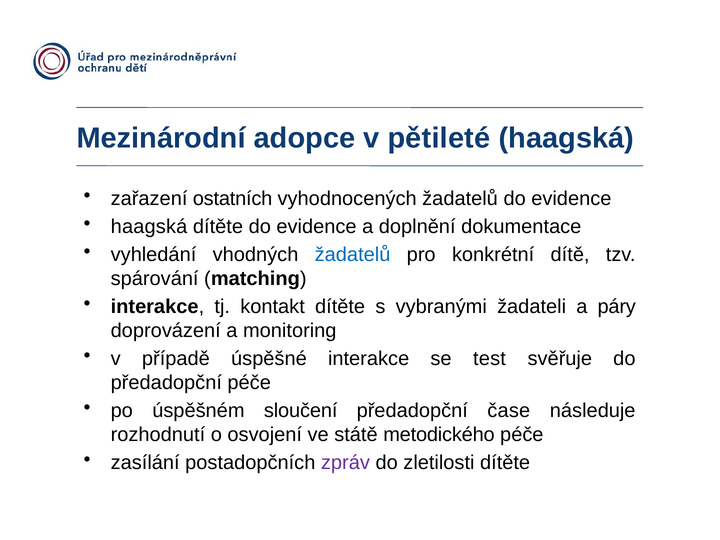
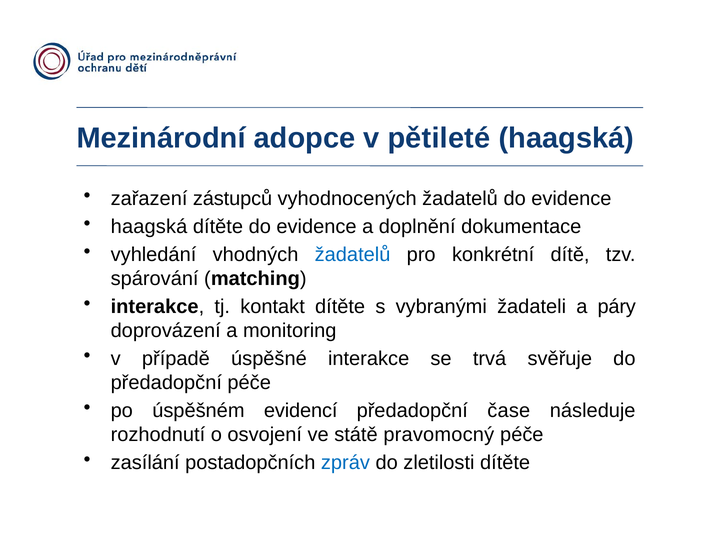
ostatních: ostatních -> zástupců (233, 199)
test: test -> trvá (490, 359)
sloučení: sloučení -> evidencí (301, 411)
metodického: metodického -> pravomocný (439, 435)
zpráv colour: purple -> blue (345, 463)
